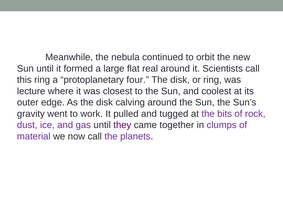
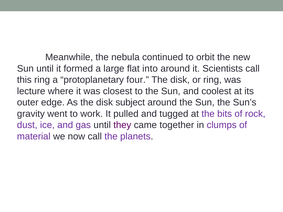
real: real -> into (150, 69)
calving: calving -> subject (130, 103)
